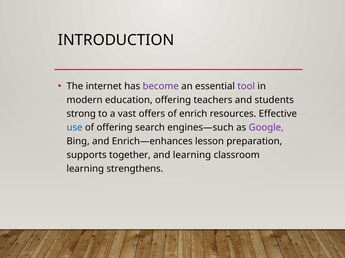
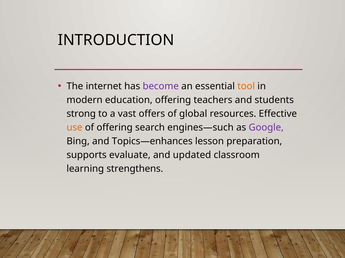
tool colour: purple -> orange (246, 86)
enrich: enrich -> global (193, 114)
use colour: blue -> orange (75, 128)
Enrich—enhances: Enrich—enhances -> Topics—enhances (152, 142)
together: together -> evaluate (130, 155)
and learning: learning -> updated (192, 155)
